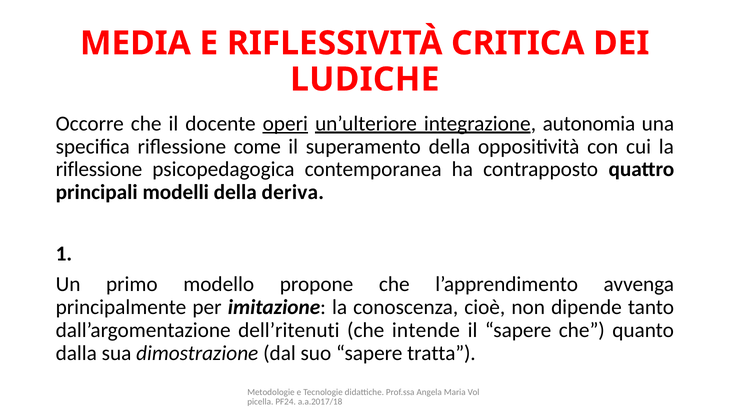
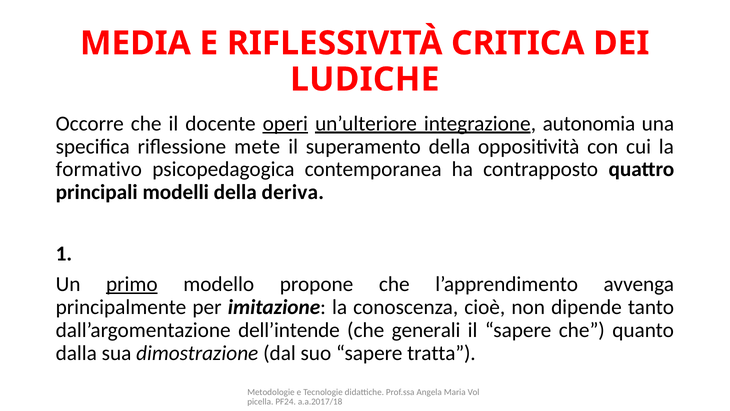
come: come -> mete (257, 146)
riflessione: riflessione -> formativo (99, 169)
primo underline: none -> present (132, 284)
dell’ritenuti: dell’ritenuti -> dell’intende (289, 330)
intende: intende -> generali (426, 330)
